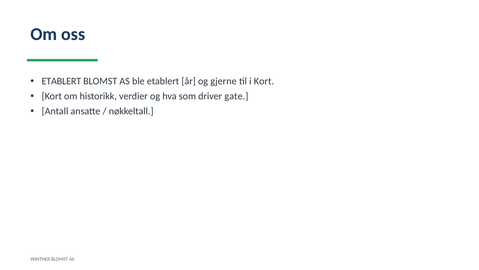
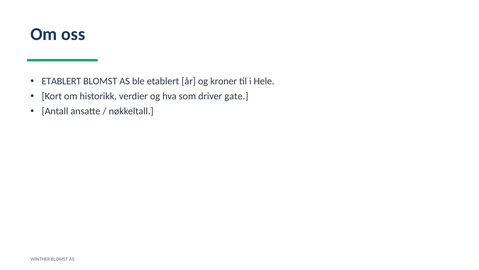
gjerne: gjerne -> kroner (224, 81)
i Kort: Kort -> Hele (264, 81)
